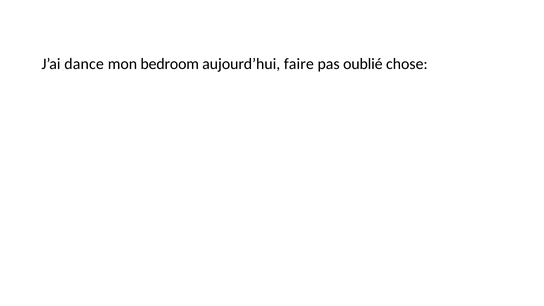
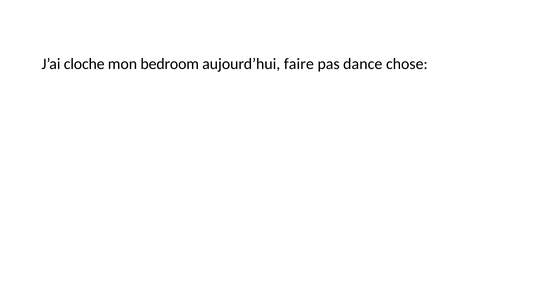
dance: dance -> cloche (84, 64)
oublié: oublié -> dance (363, 64)
